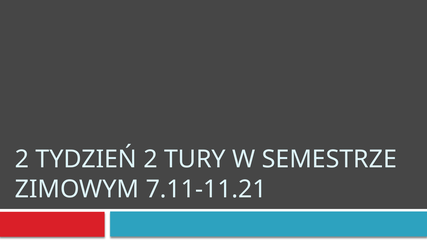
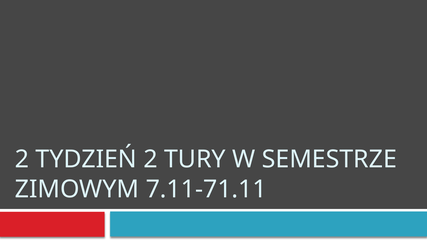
7.11-11.21: 7.11-11.21 -> 7.11-71.11 (206, 189)
